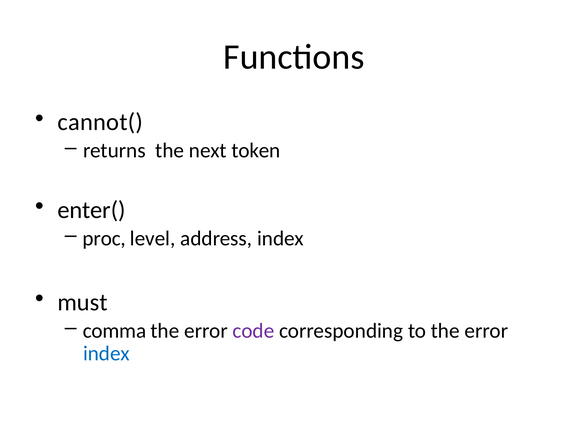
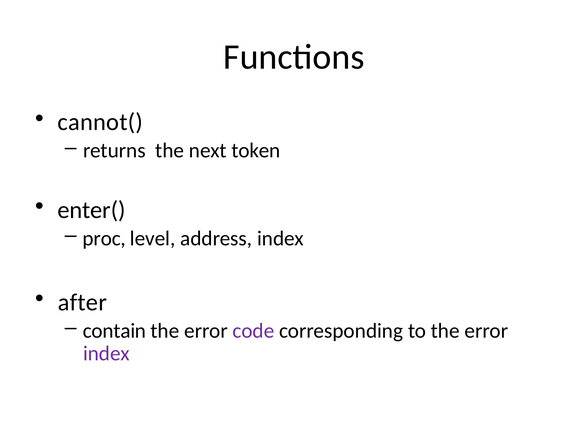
must: must -> after (82, 302)
comma: comma -> contain (115, 331)
index colour: blue -> purple (106, 354)
